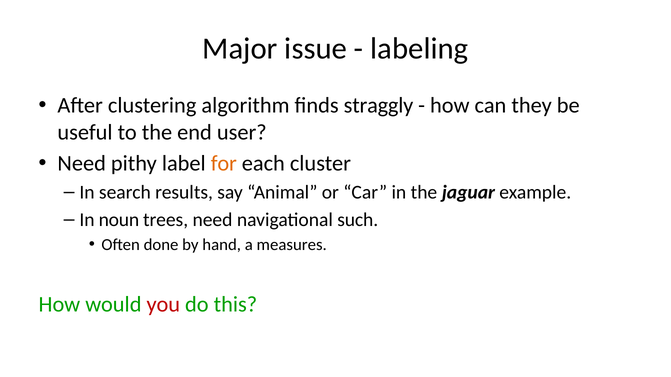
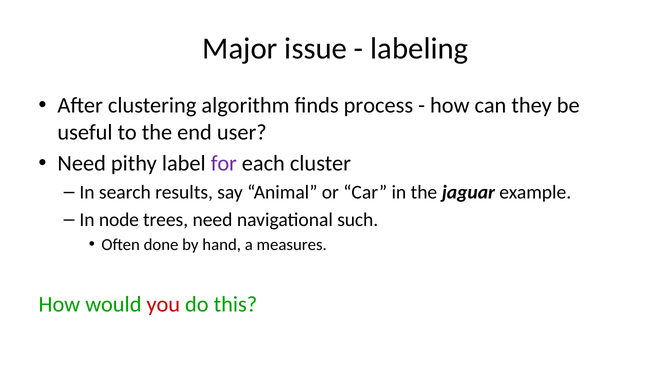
straggly: straggly -> process (378, 106)
for colour: orange -> purple (224, 164)
noun: noun -> node (119, 220)
